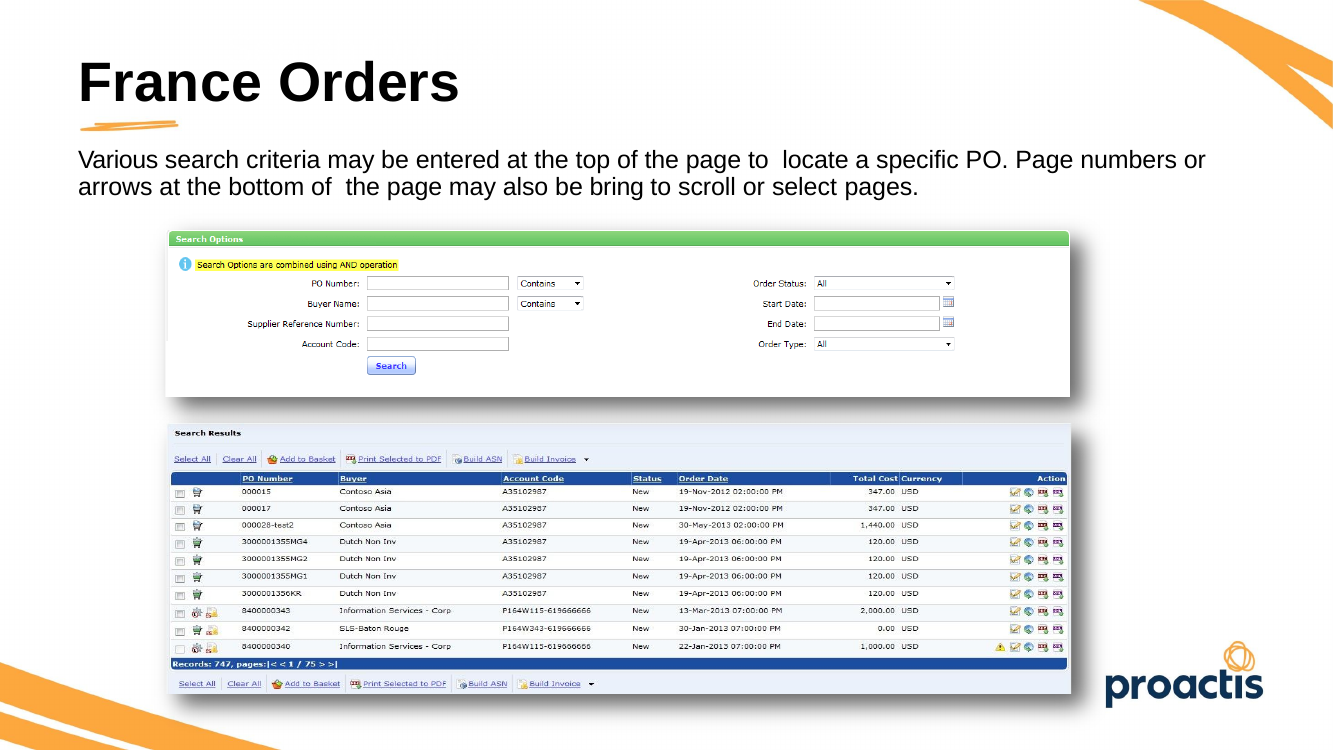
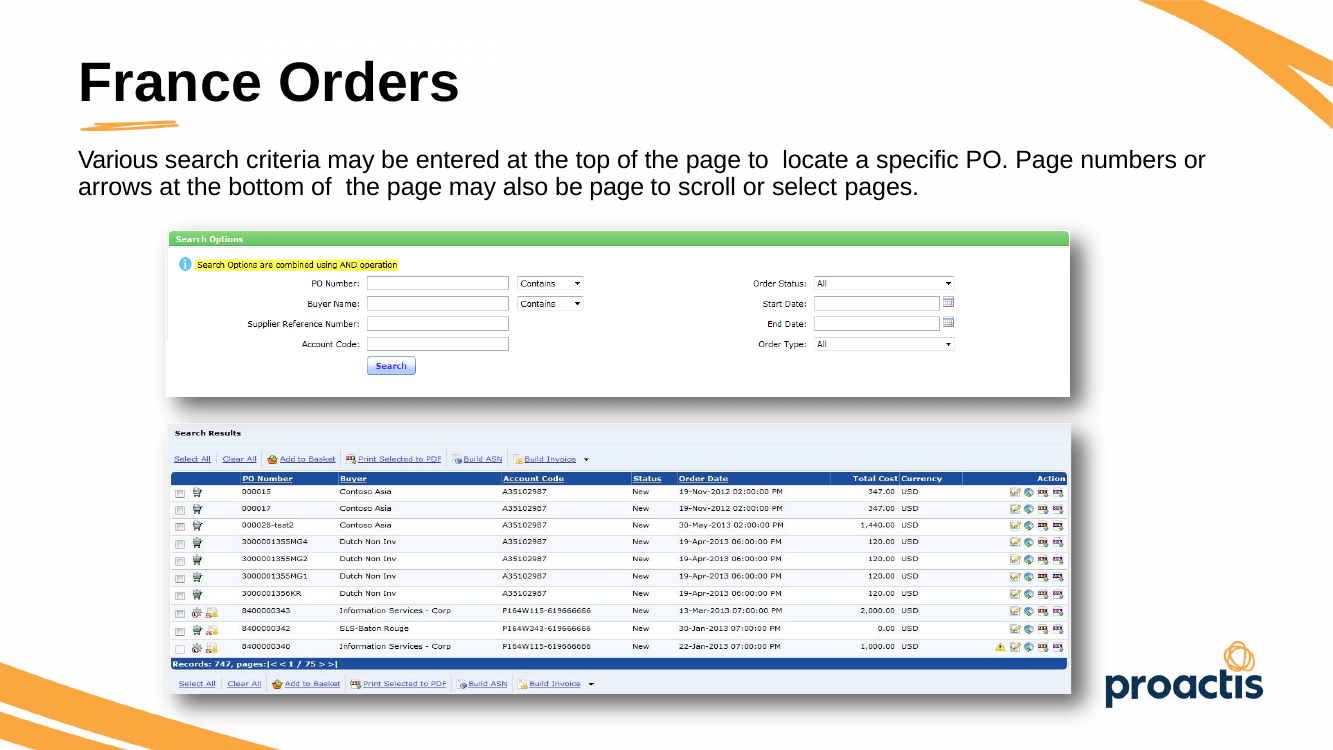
be bring: bring -> page (617, 187)
